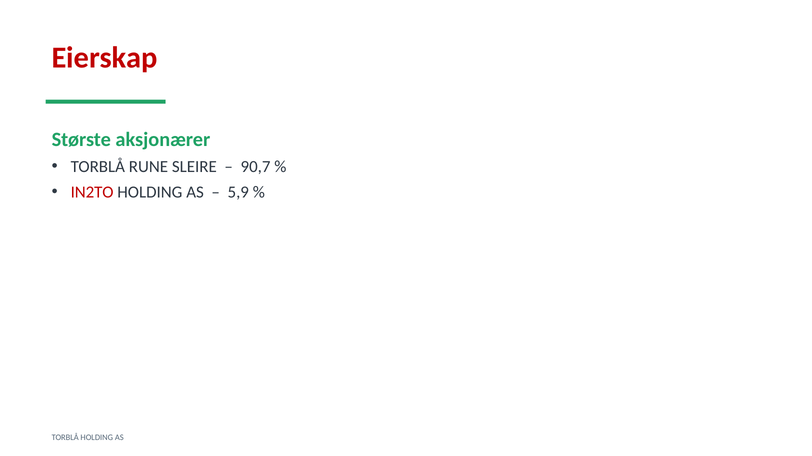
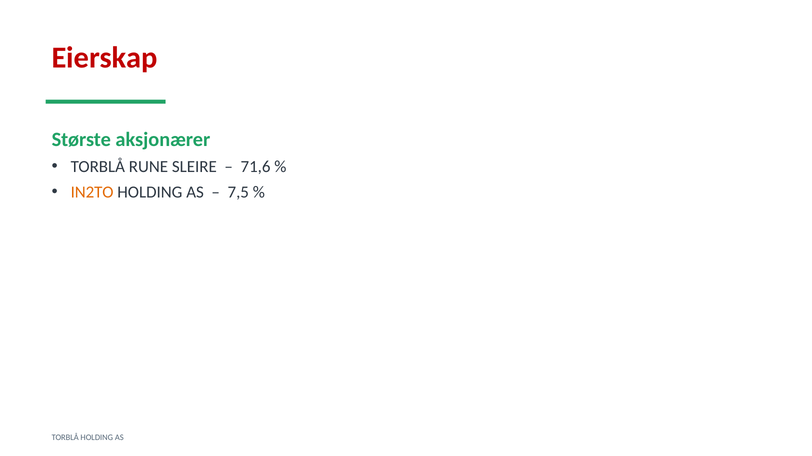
90,7: 90,7 -> 71,6 (256, 167)
IN2TO colour: red -> orange (92, 192)
5,9: 5,9 -> 7,5 (238, 192)
